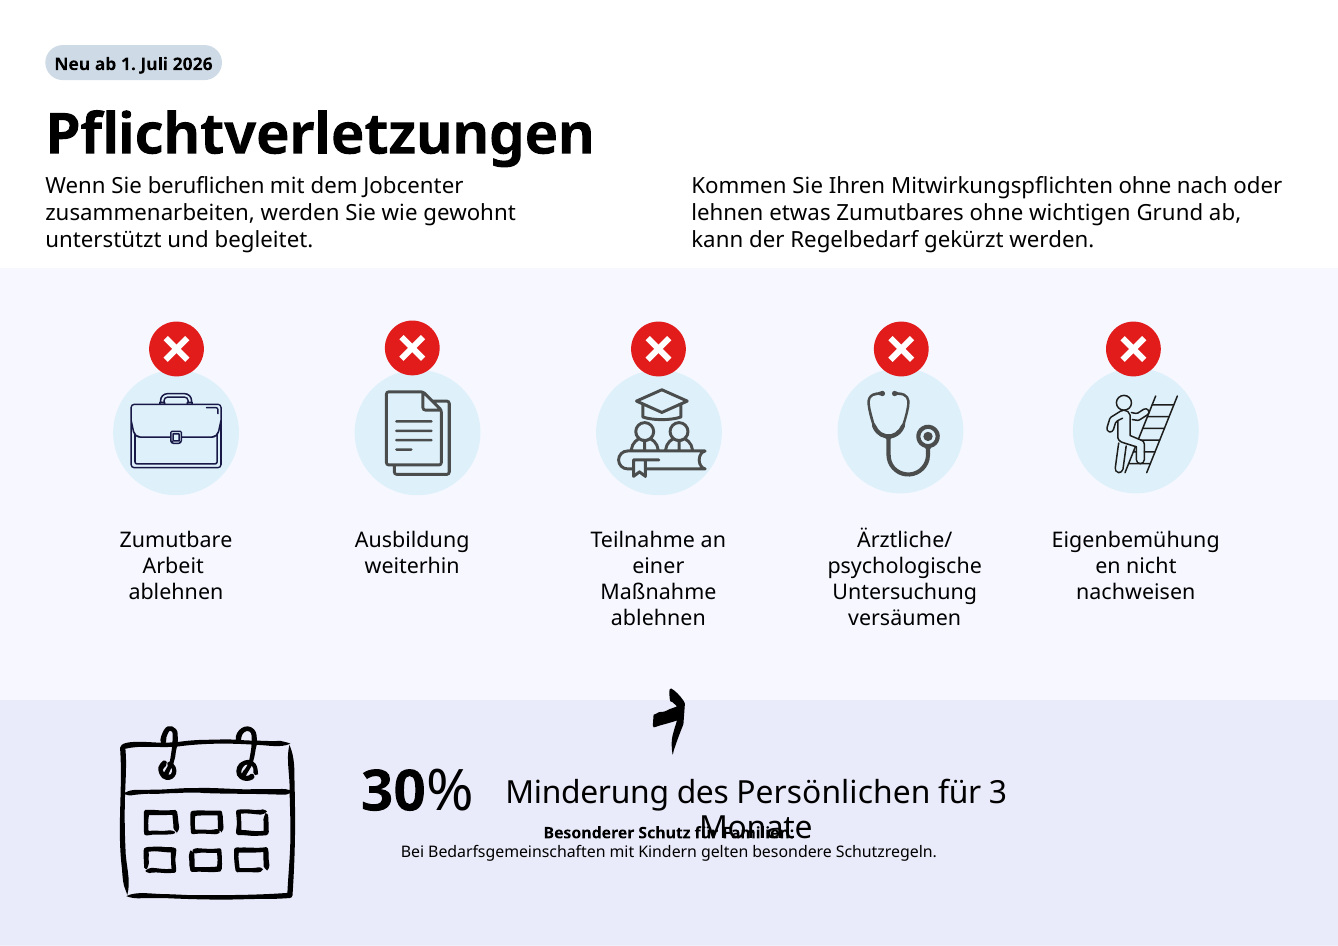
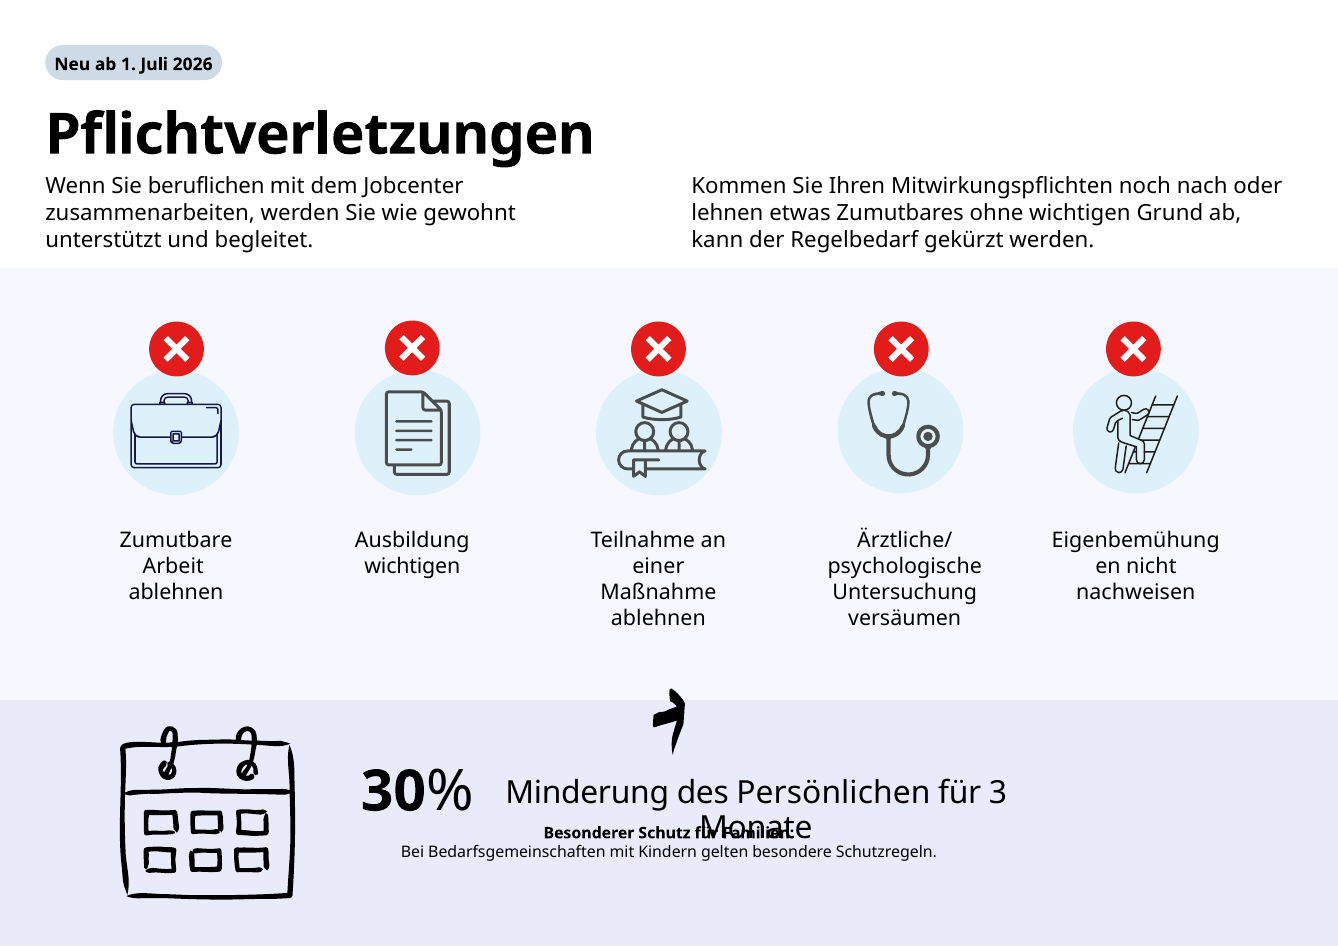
Mitwirkungspflichten ohne: ohne -> noch (1145, 186)
weiterhin: weiterhin -> wichtigen (412, 566)
